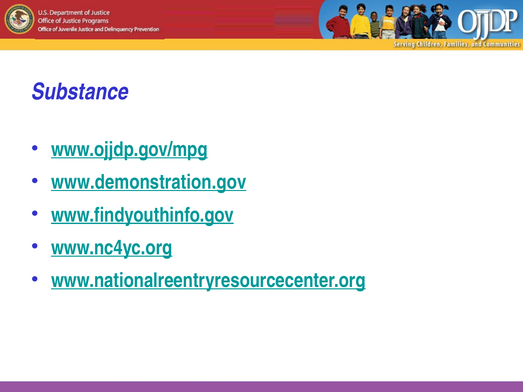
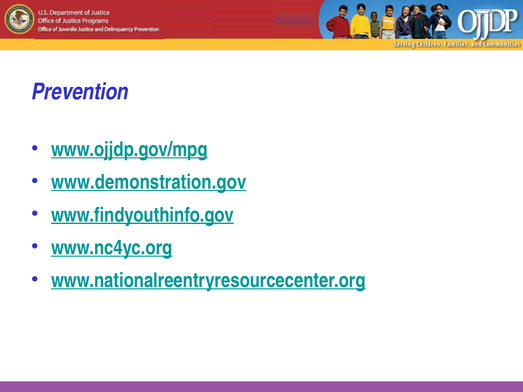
Substance: Substance -> Prevention (80, 92)
